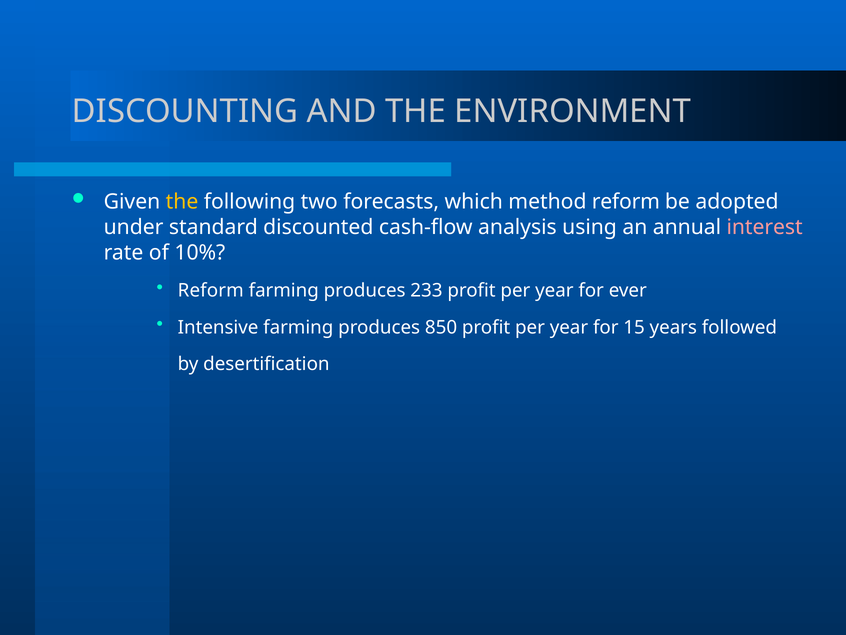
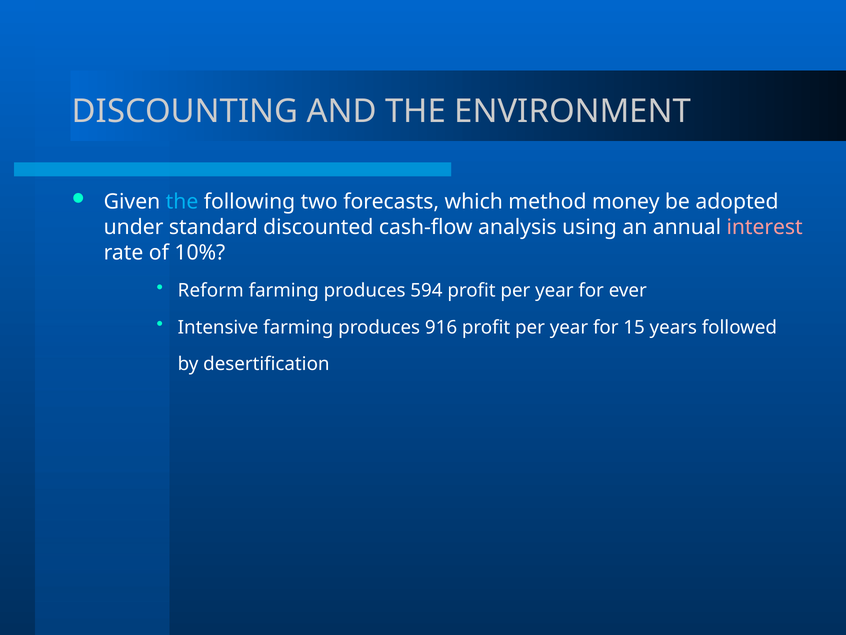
the colour: yellow -> light blue (182, 202)
method reform: reform -> money (626, 202)
233: 233 -> 594 (426, 290)
850: 850 -> 916 (441, 327)
